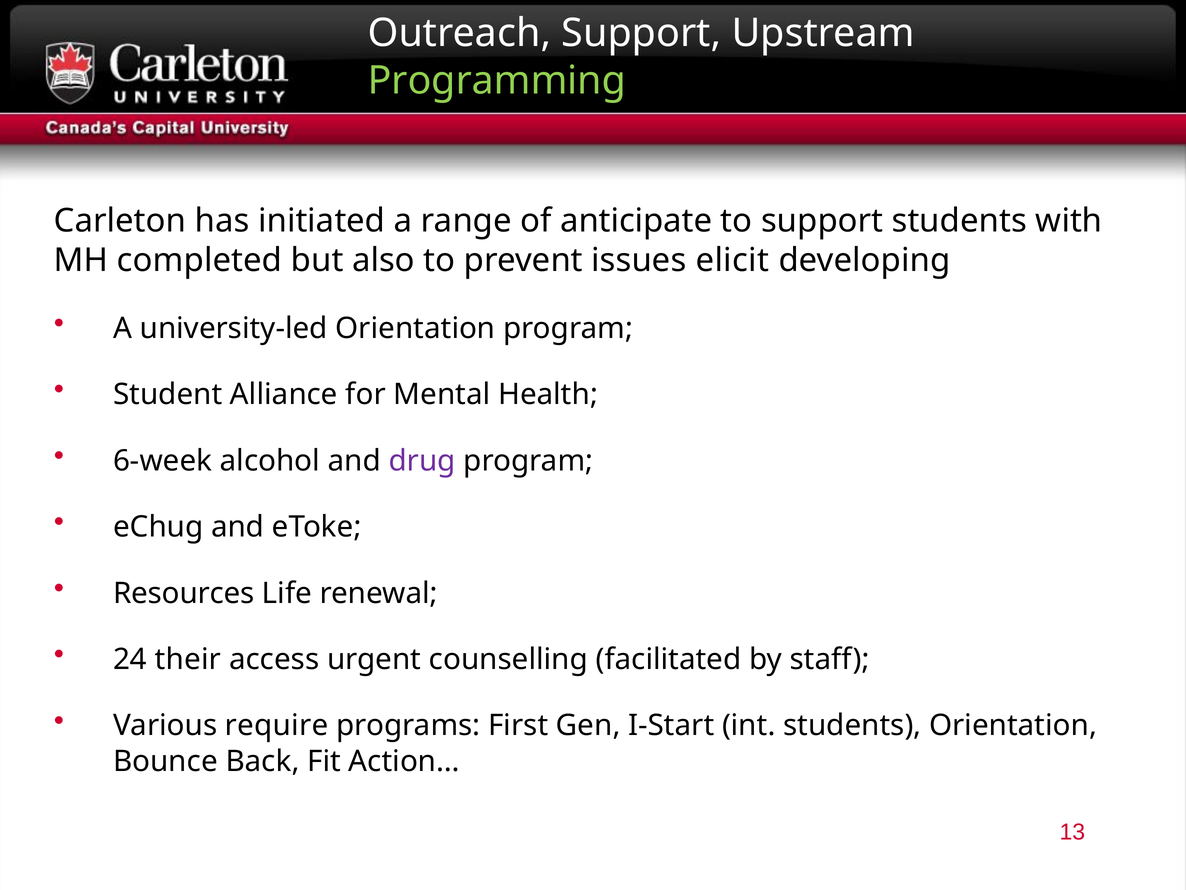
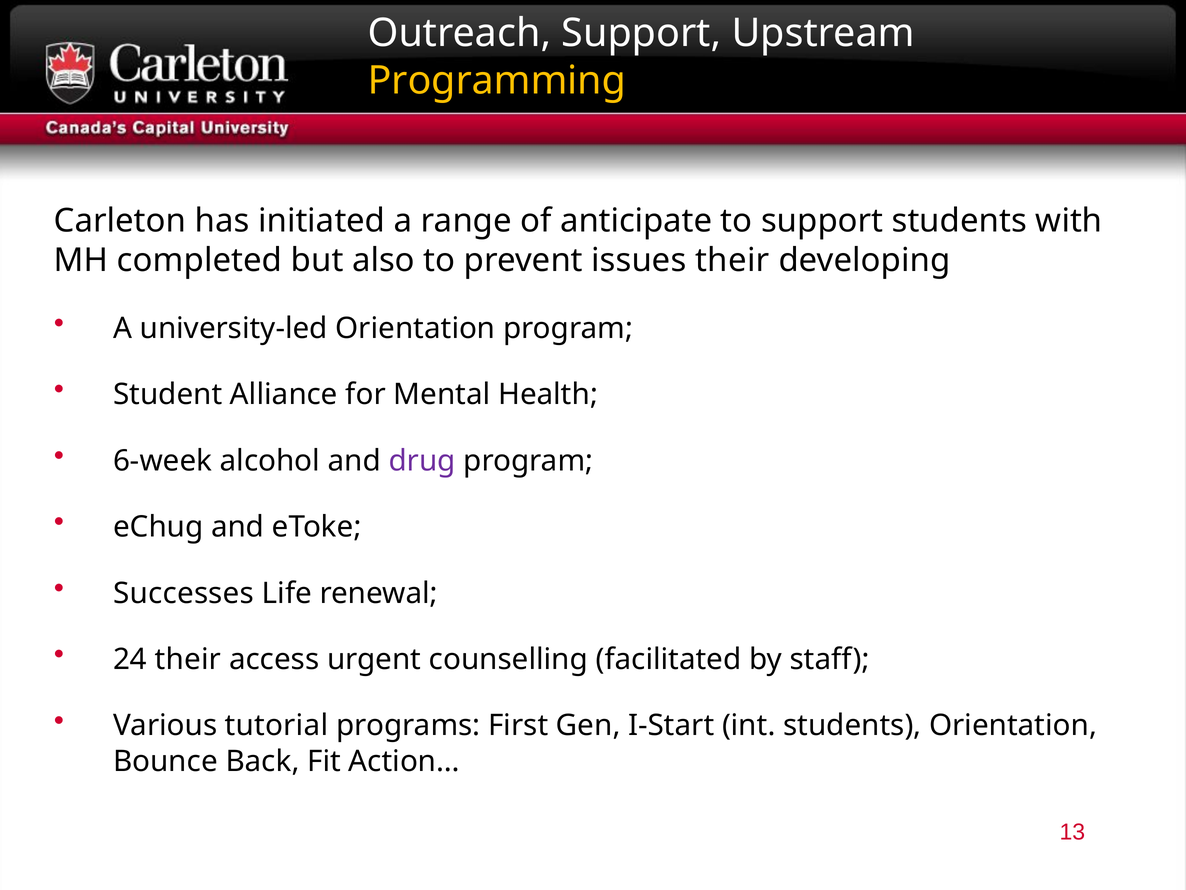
Programming colour: light green -> yellow (497, 81)
issues elicit: elicit -> their (732, 260)
Resources: Resources -> Successes (184, 593)
require: require -> tutorial (277, 725)
